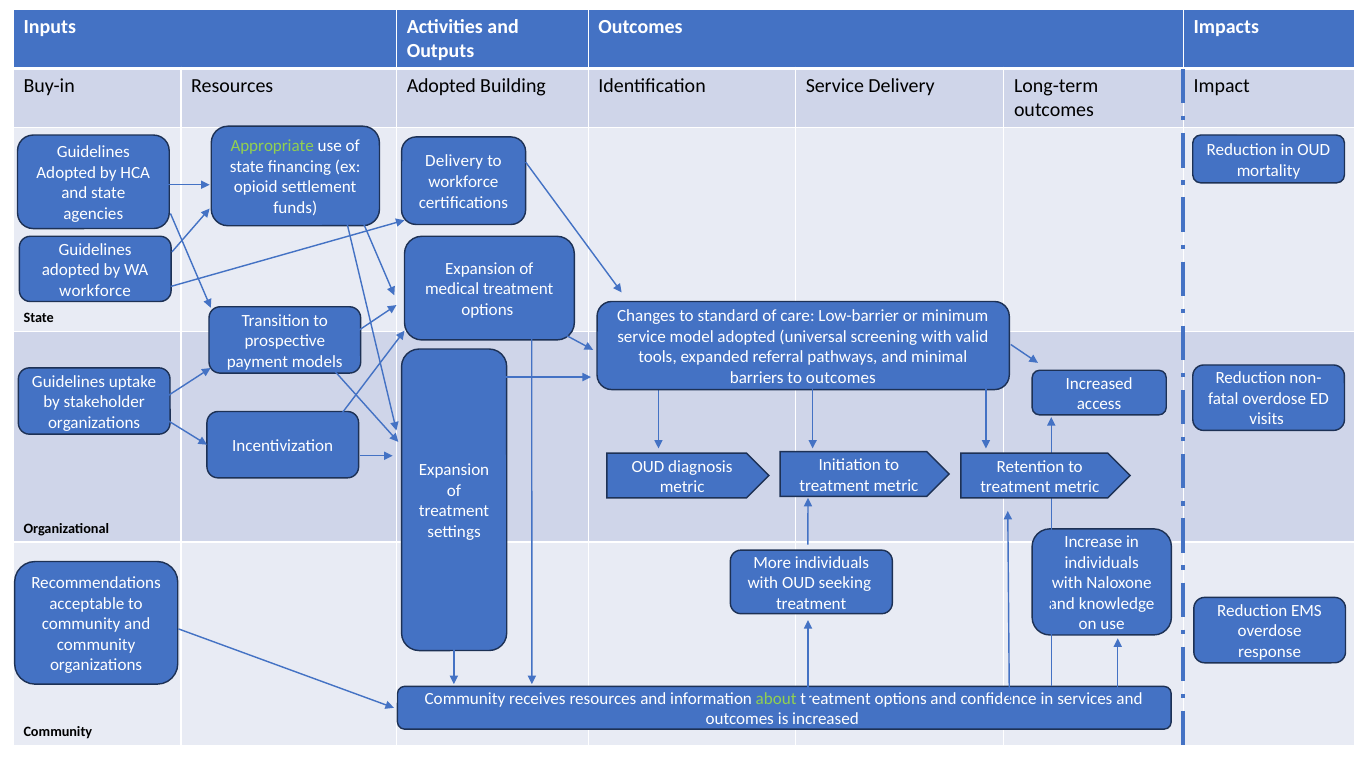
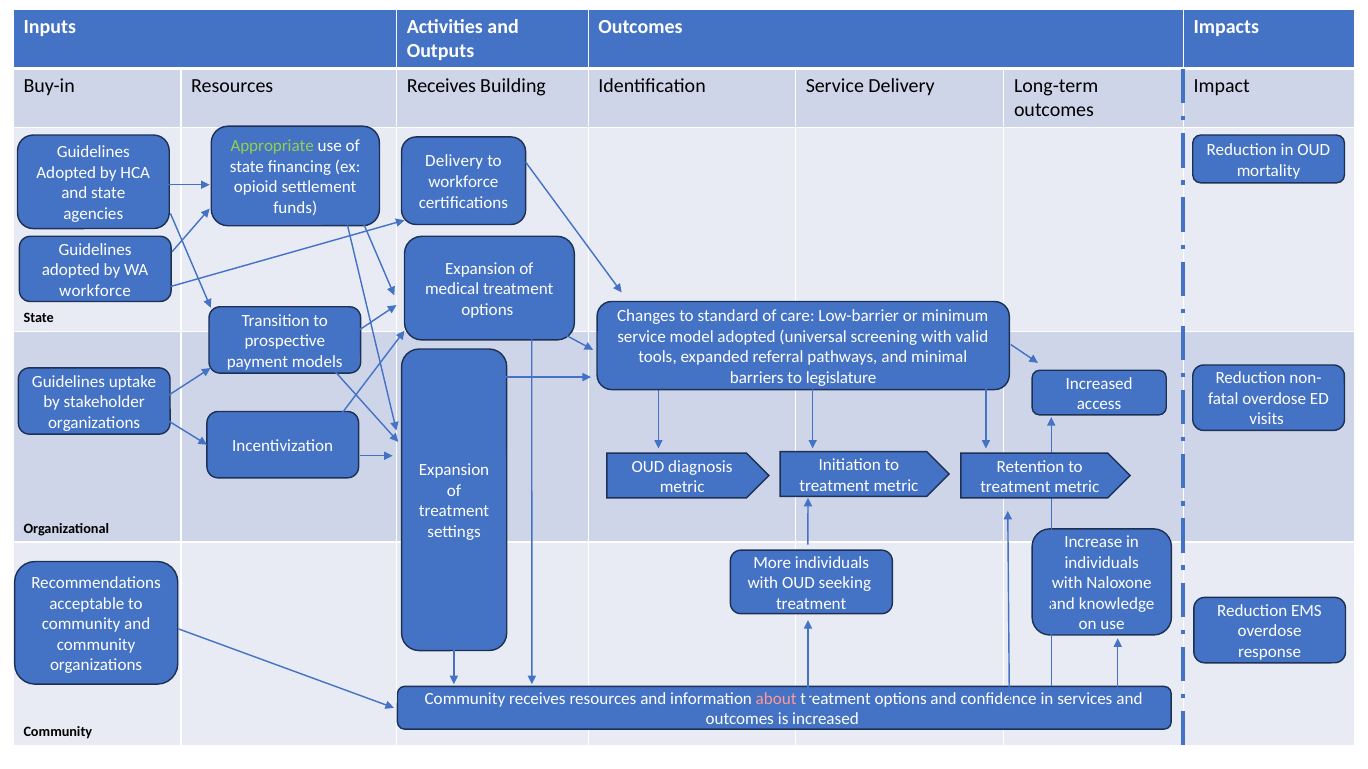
Resources Adopted: Adopted -> Receives (441, 86)
to outcomes: outcomes -> legislature (841, 378)
about colour: light green -> pink (776, 699)
